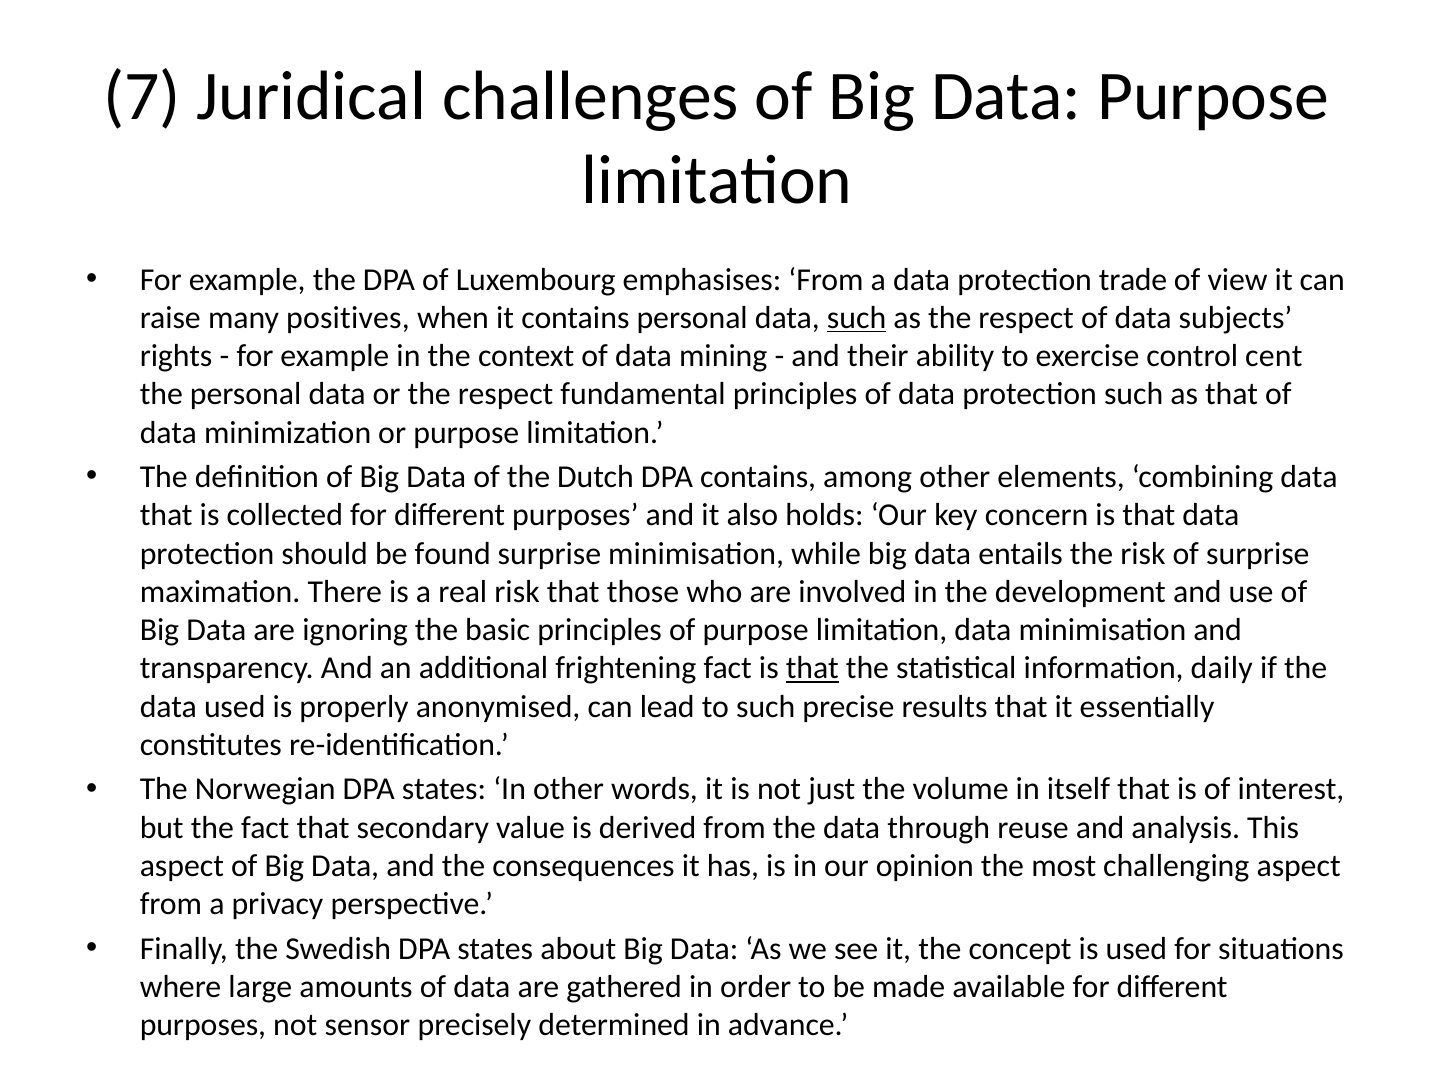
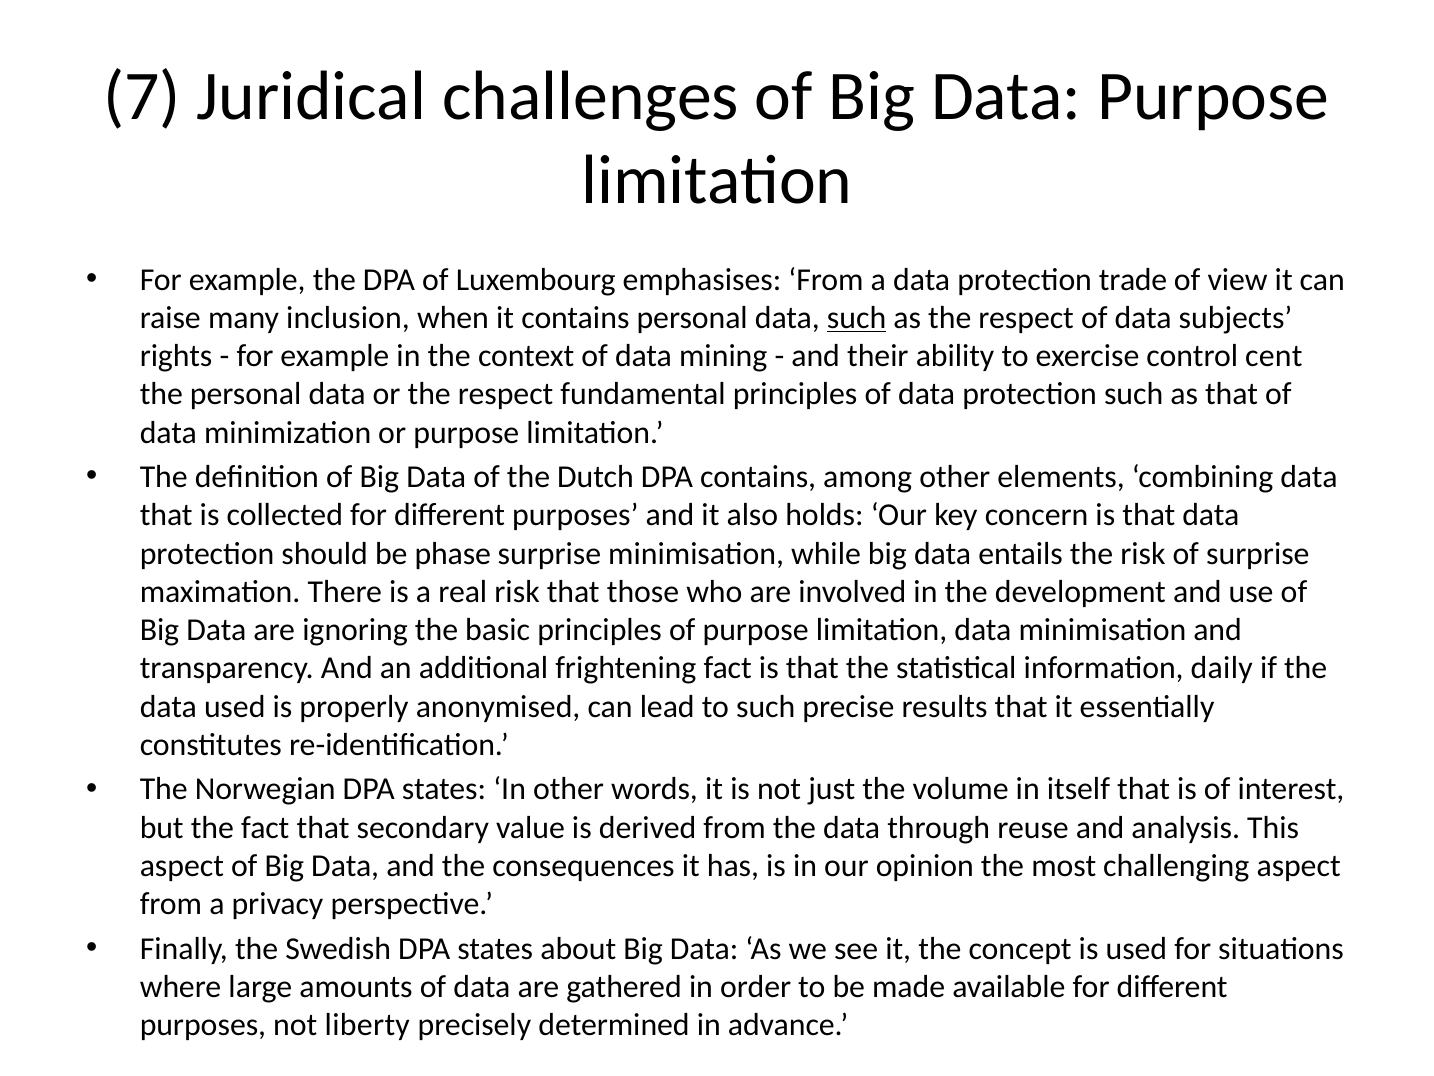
positives: positives -> inclusion (348, 318)
found: found -> phase (453, 553)
that underline: present -> none (812, 668)
sensor: sensor -> liberty (367, 1025)
